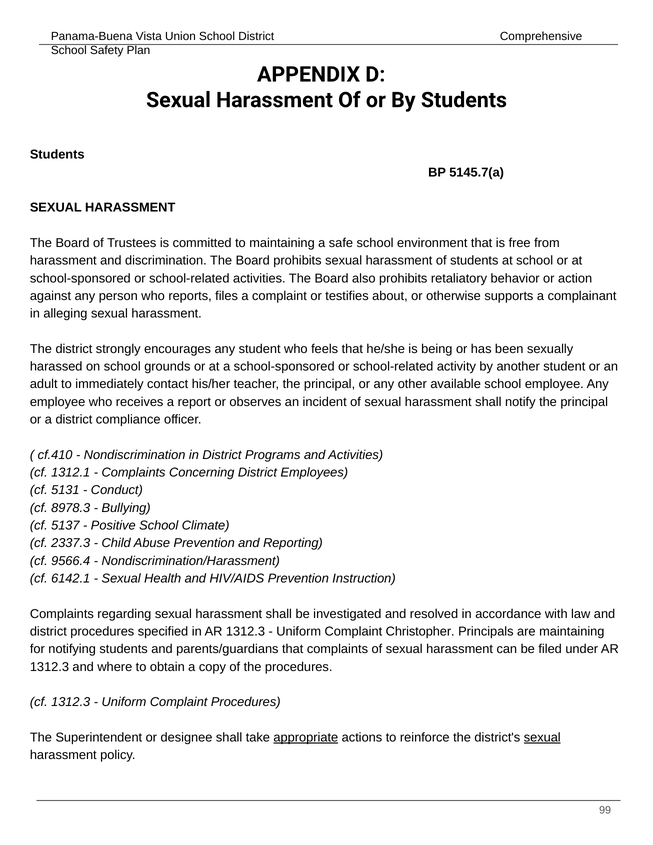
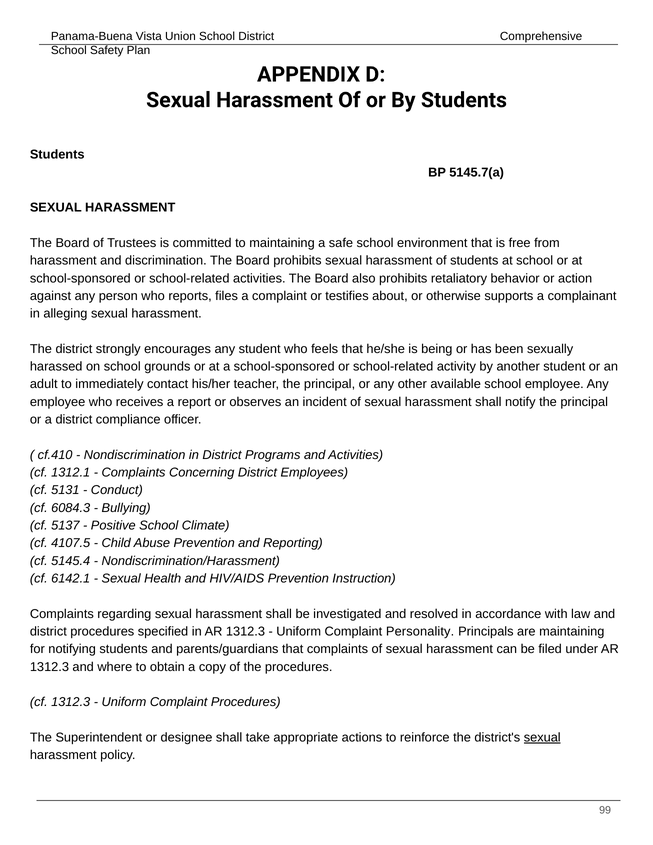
8978.3: 8978.3 -> 6084.3 (71, 508)
2337.3: 2337.3 -> 4107.5 (71, 543)
9566.4: 9566.4 -> 5145.4 (71, 561)
Christopher: Christopher -> Personality (420, 632)
appropriate underline: present -> none (306, 738)
